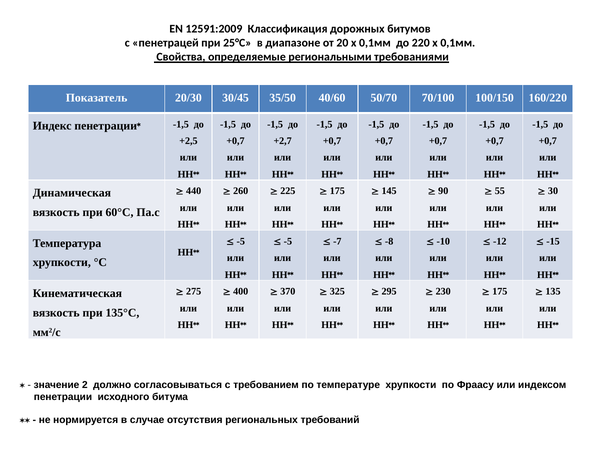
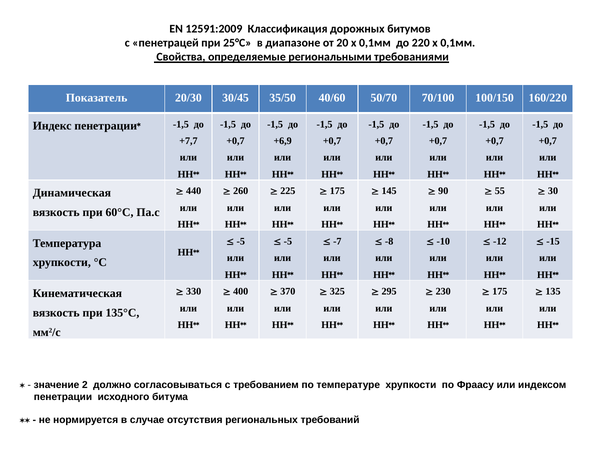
+2,5: +2,5 -> +7,7 (188, 141)
+2,7: +2,7 -> +6,9 (283, 141)
275: 275 -> 330 (194, 292)
